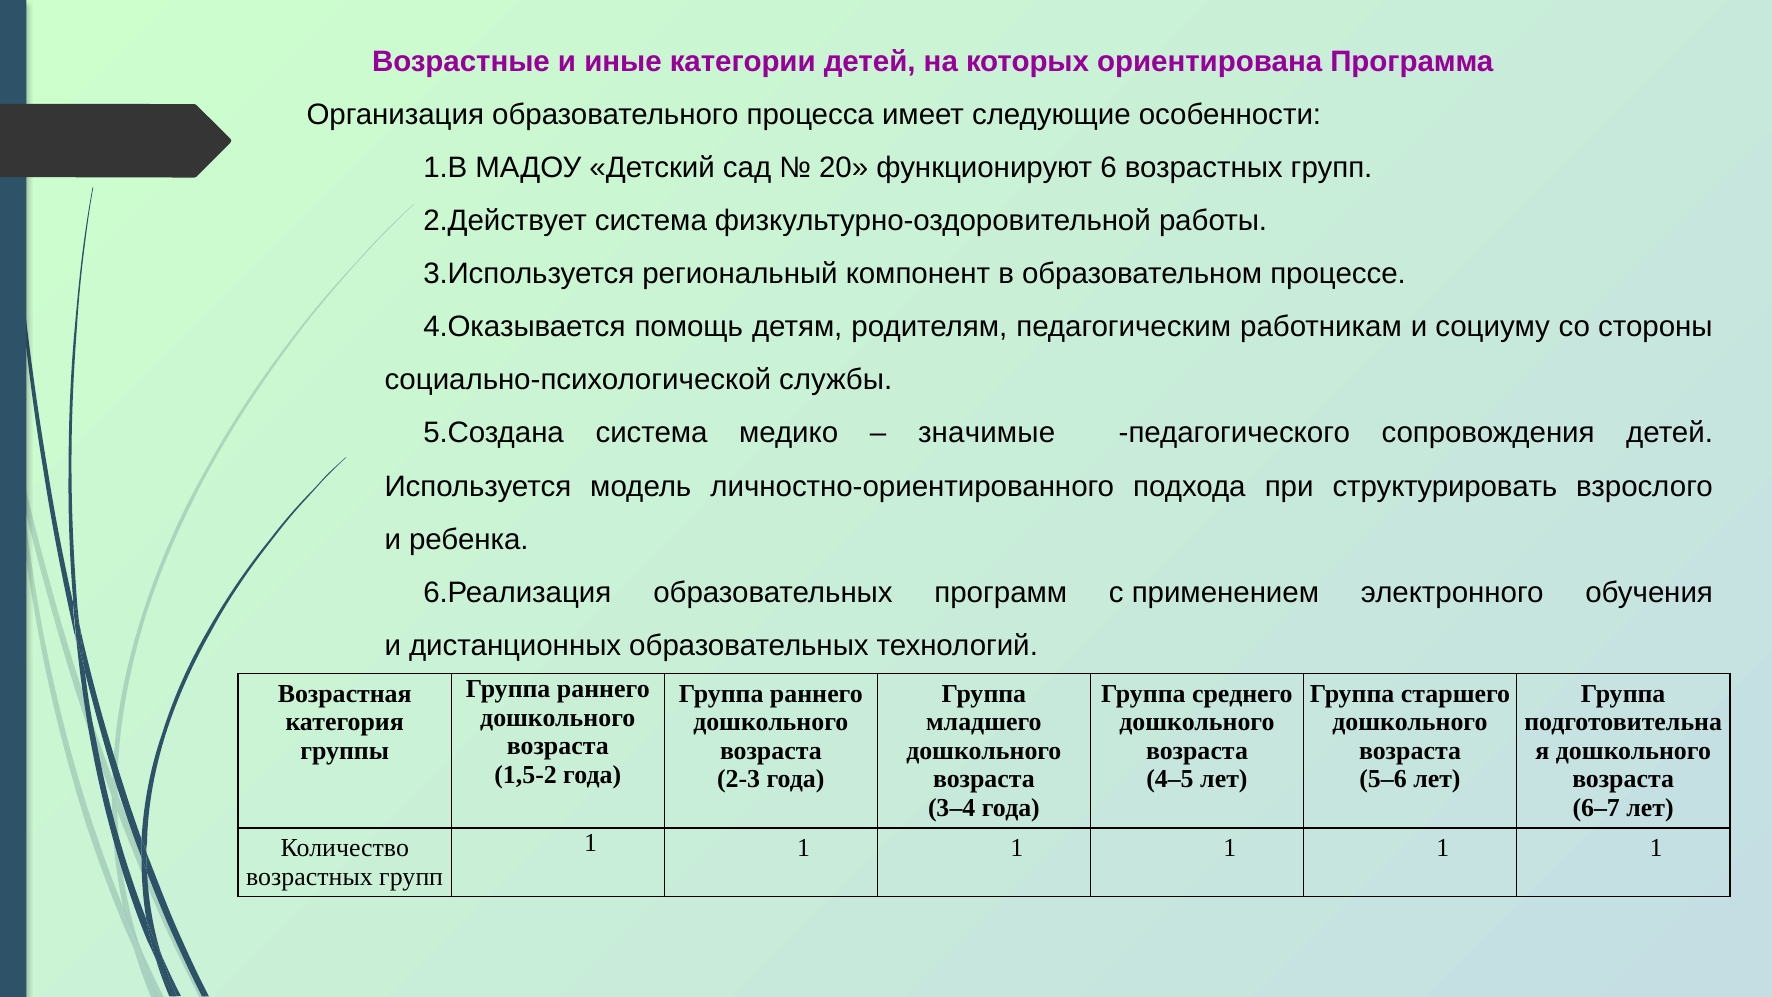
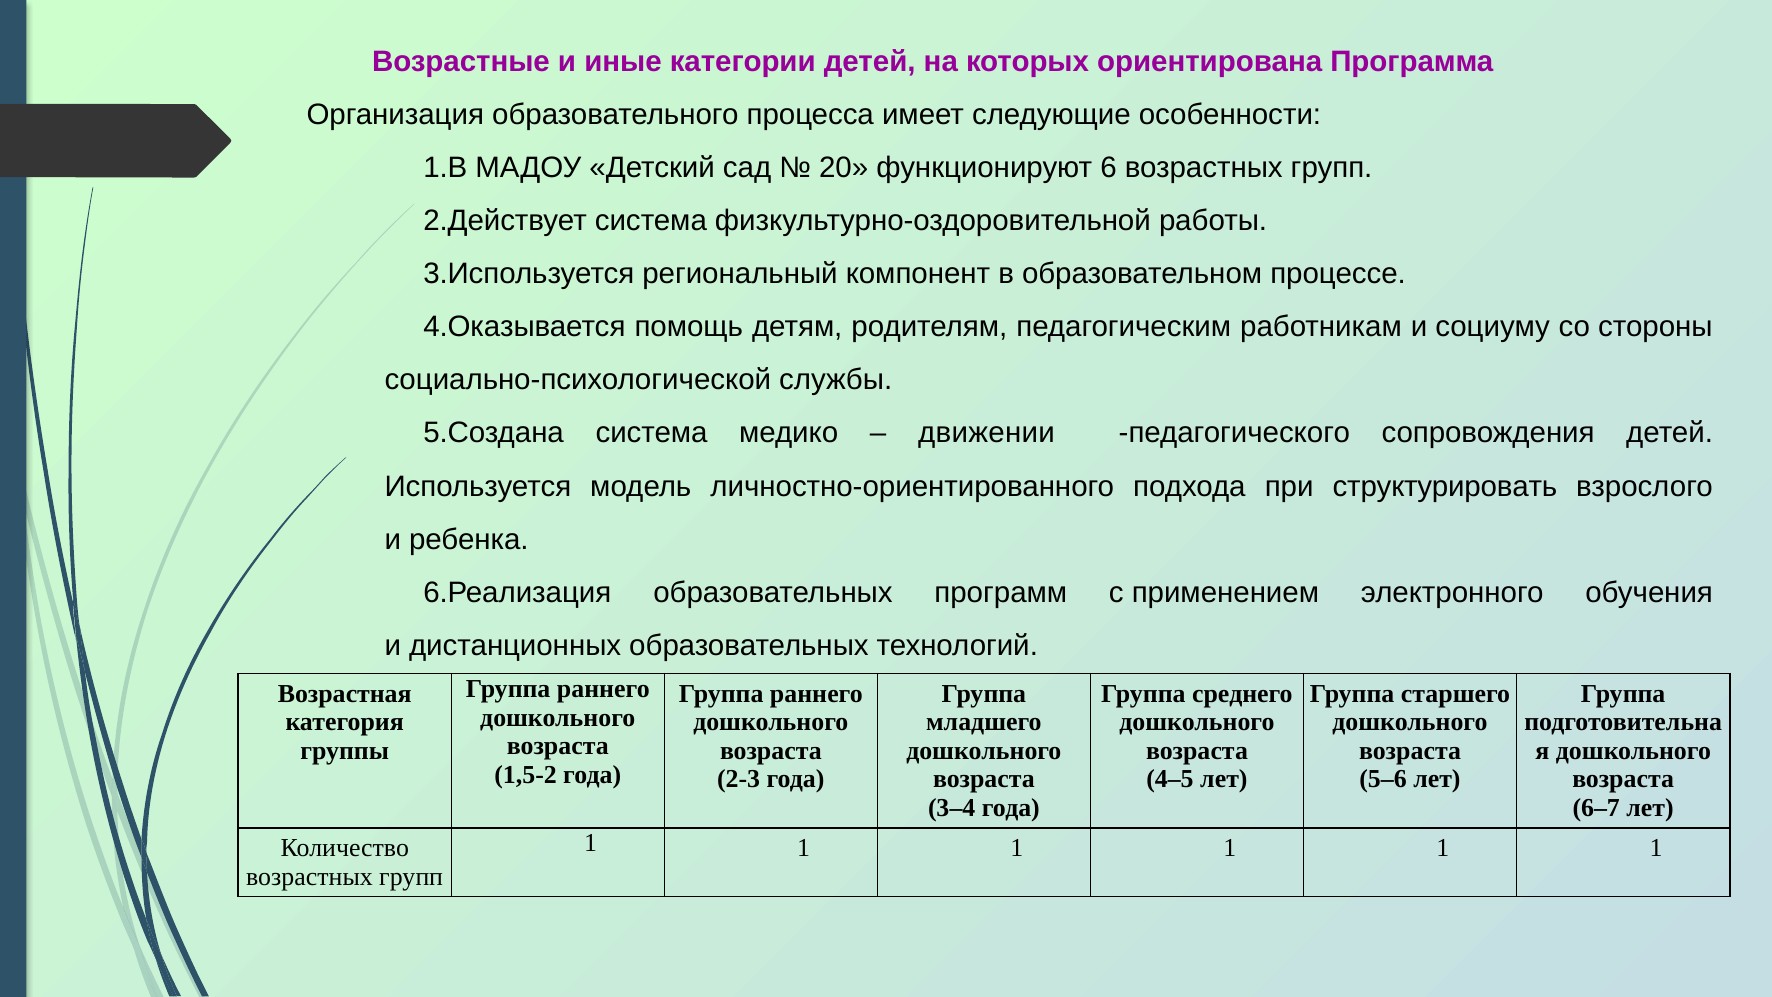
значимые: значимые -> движении (987, 433)
